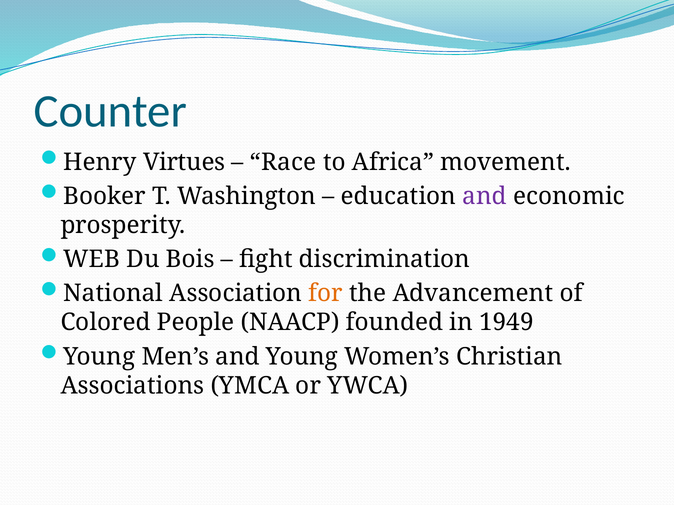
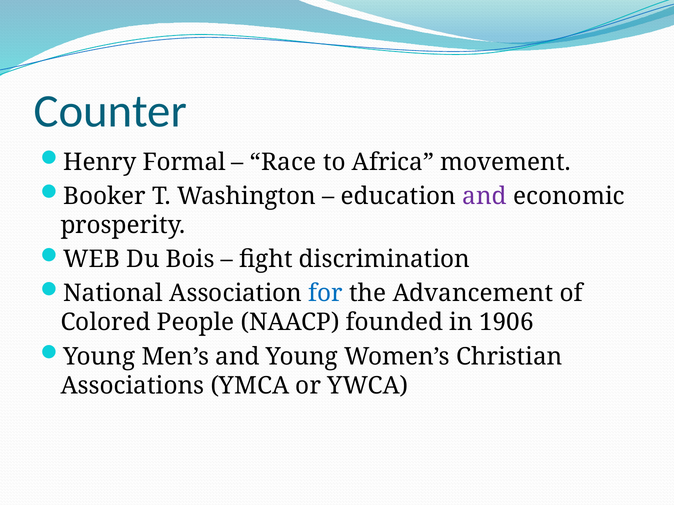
Virtues: Virtues -> Formal (184, 162)
for colour: orange -> blue (326, 294)
1949: 1949 -> 1906 (506, 323)
